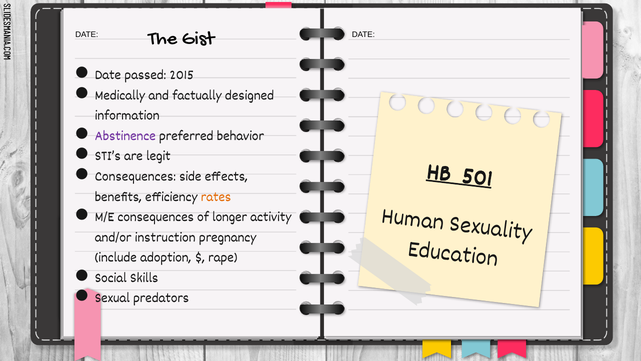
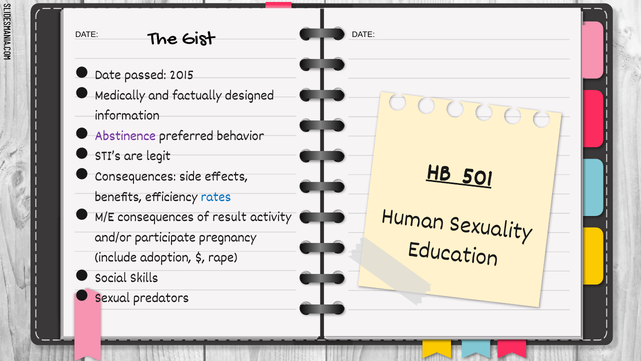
rates colour: orange -> blue (216, 196)
longer: longer -> result (230, 216)
instruction: instruction -> participate (165, 236)
